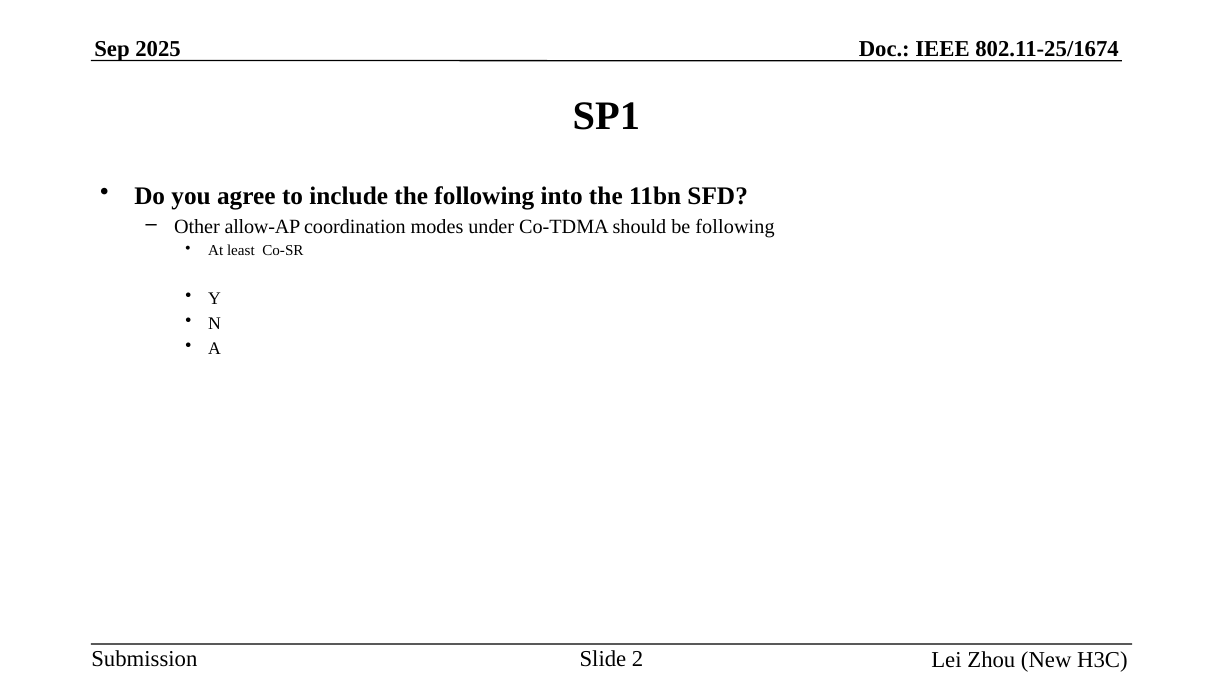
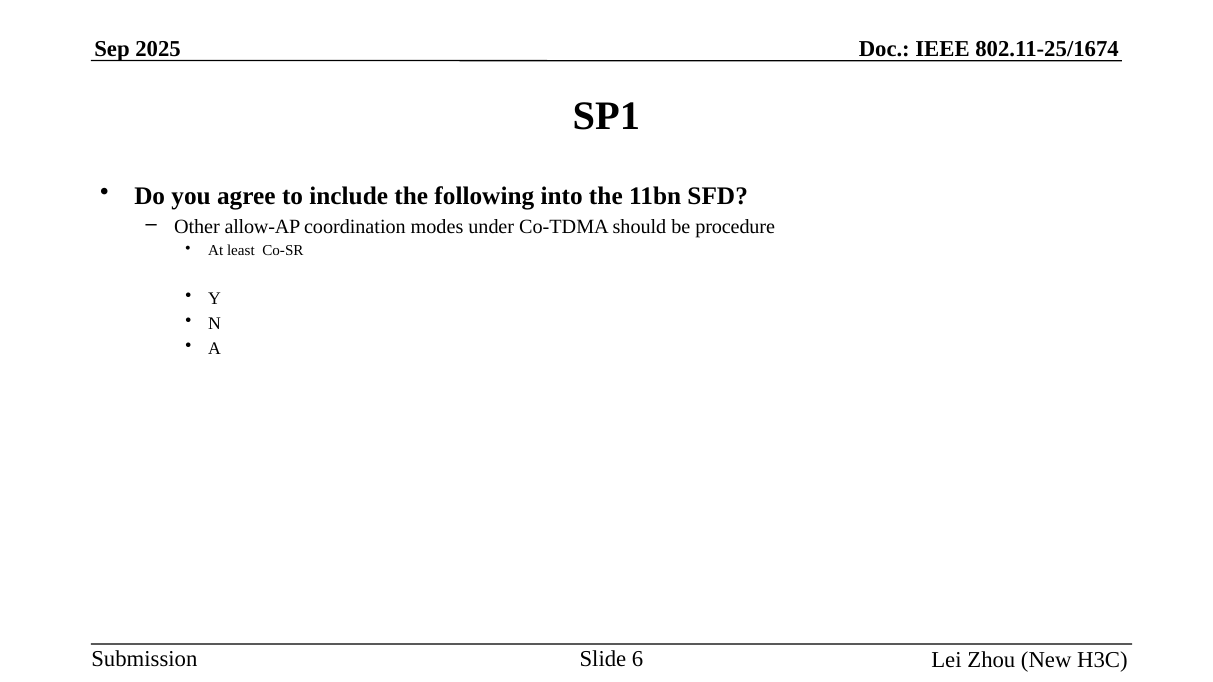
be following: following -> procedure (735, 227)
2: 2 -> 6 (638, 659)
